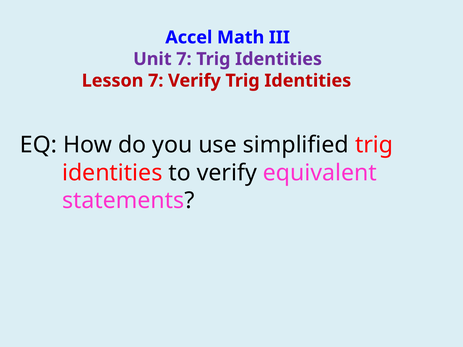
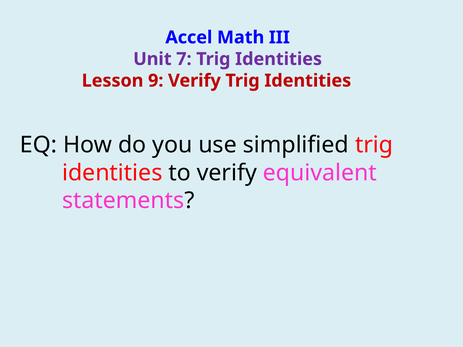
Lesson 7: 7 -> 9 (156, 81)
